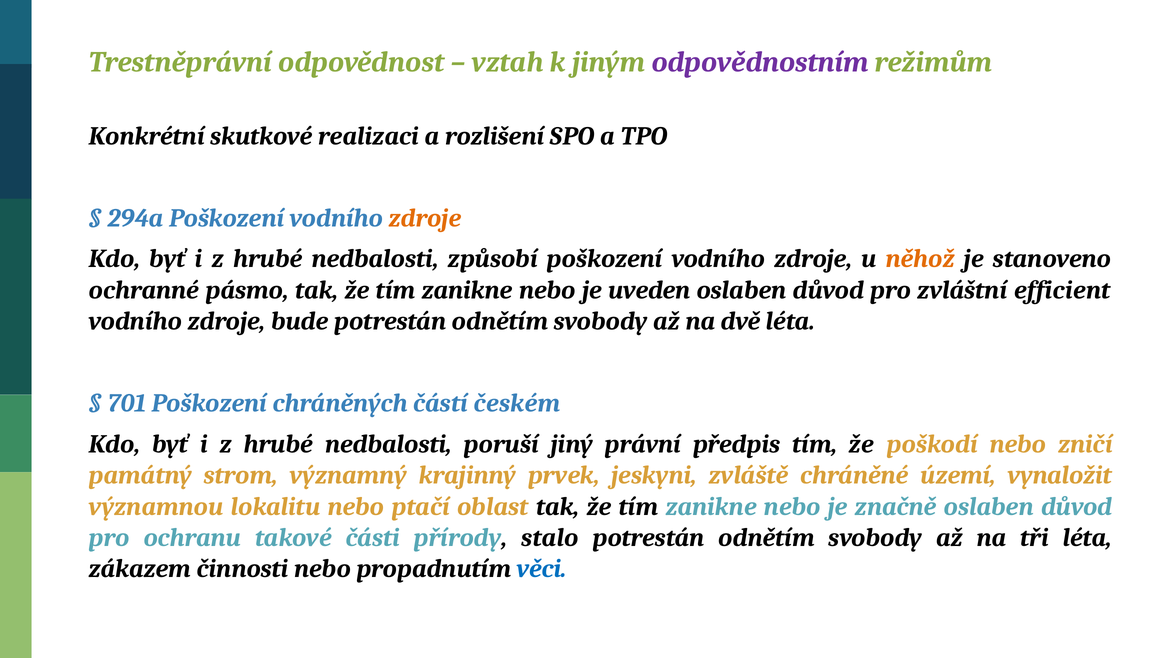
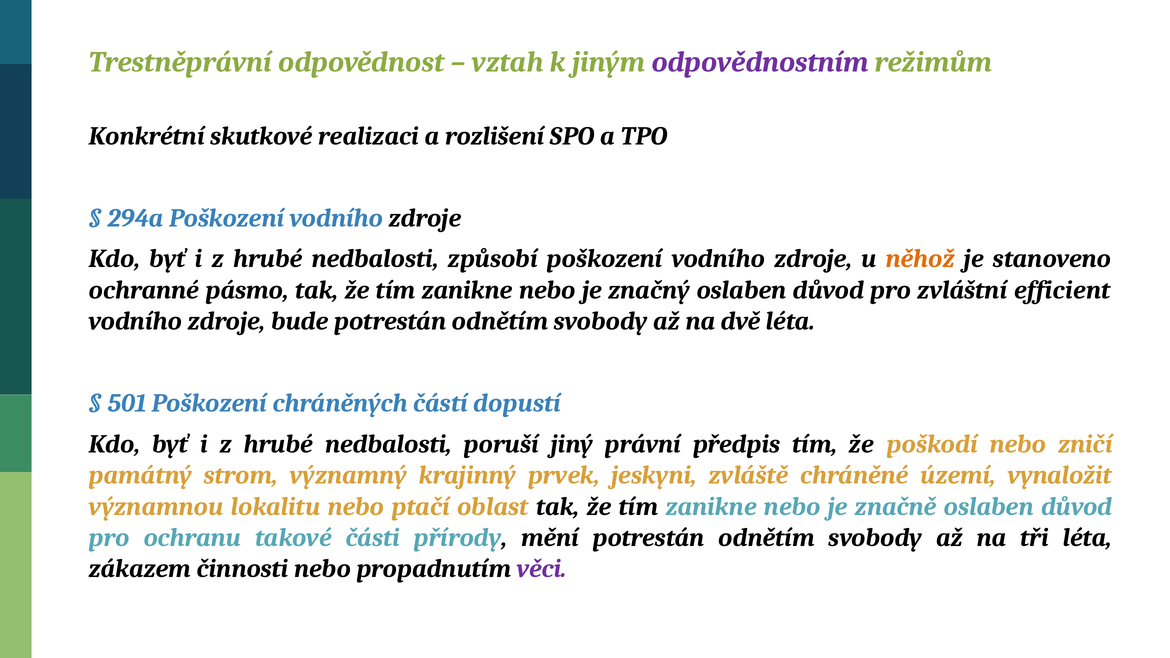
zdroje colour: orange -> black (425, 218)
uveden: uveden -> značný (649, 290)
701: 701 -> 501 (127, 403)
českém: českém -> dopustí (517, 403)
stalo: stalo -> mění (550, 538)
věci colour: blue -> purple (542, 569)
